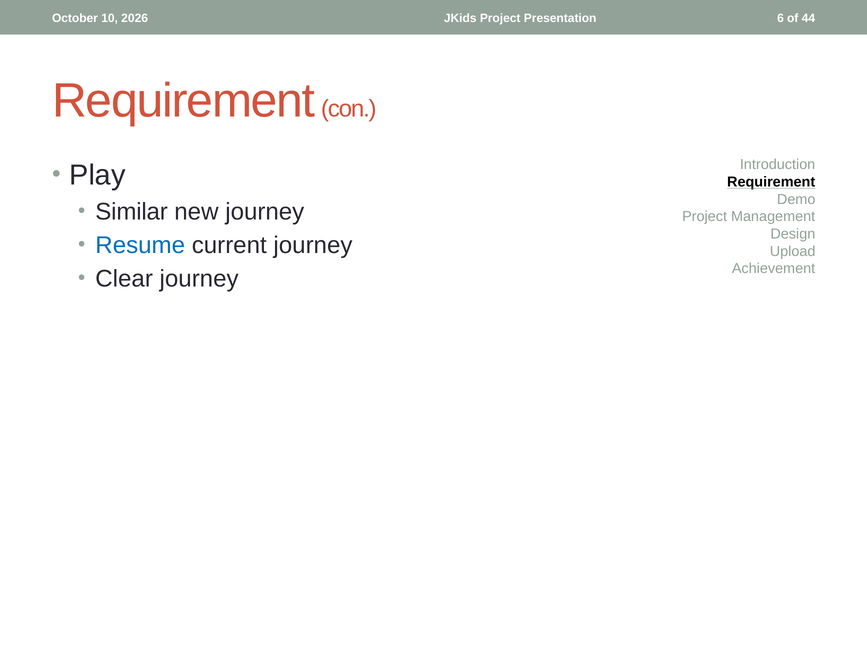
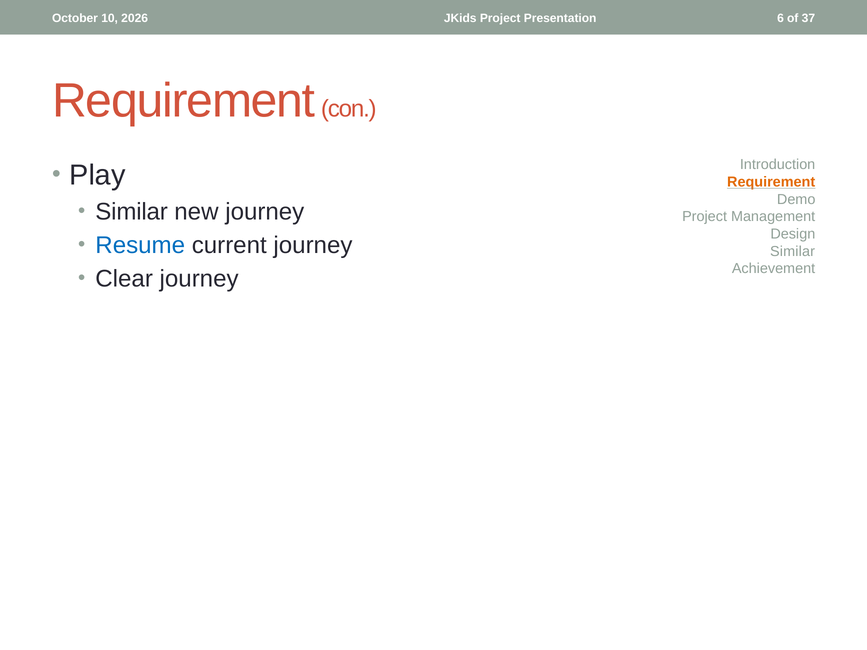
44: 44 -> 37 (808, 18)
Requirement colour: black -> orange (771, 182)
Upload: Upload -> Similar (793, 251)
